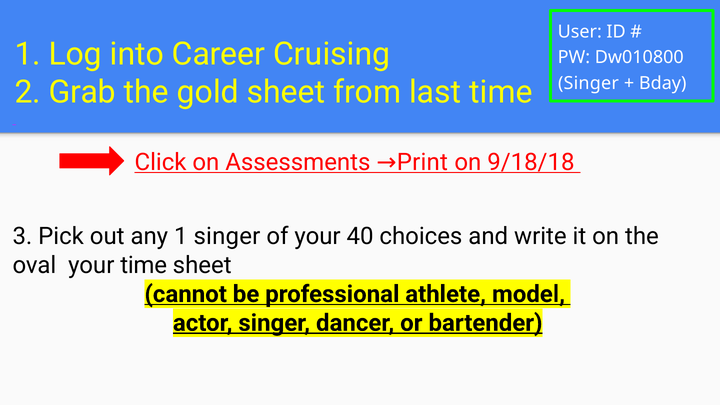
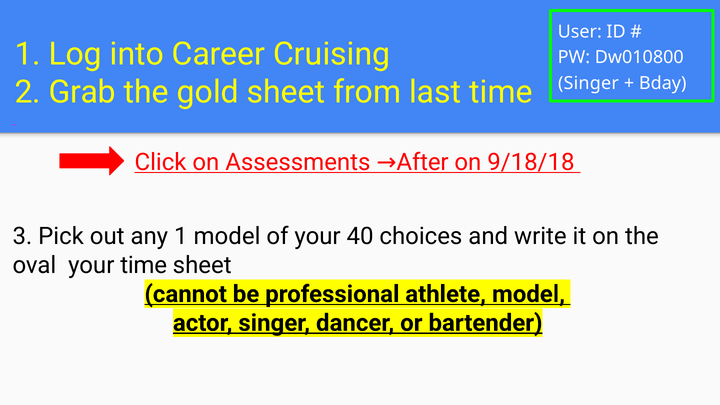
Print: Print -> After (423, 162)
1 singer: singer -> model (227, 237)
